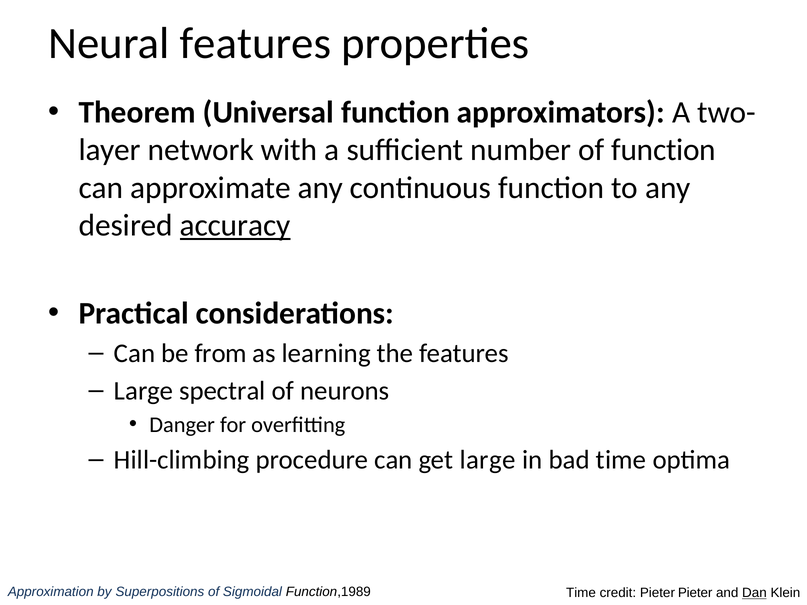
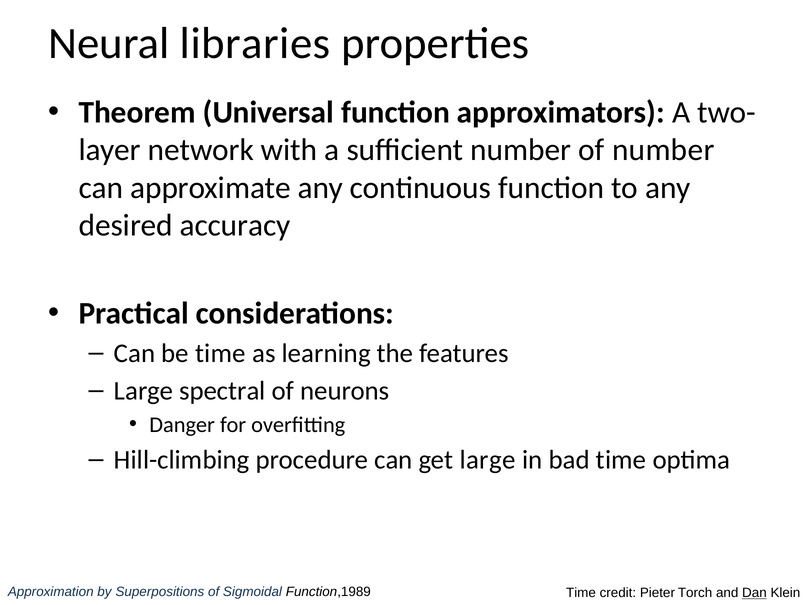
Neural features: features -> libraries (255, 43)
of function: function -> number (663, 150)
accuracy underline: present -> none (235, 226)
be from: from -> time (220, 354)
Pieter Pieter: Pieter -> Torch (695, 593)
